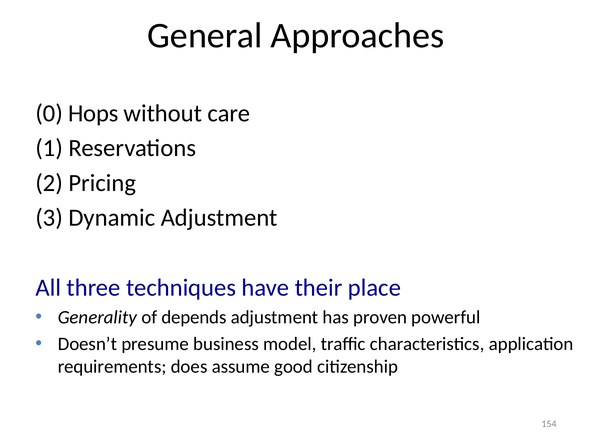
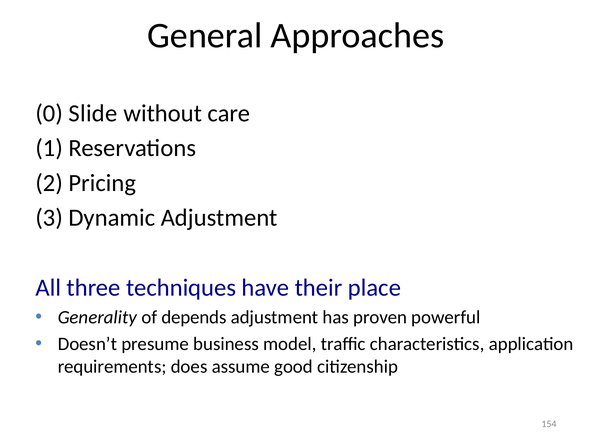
Hops: Hops -> Slide (93, 113)
